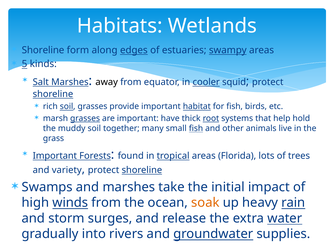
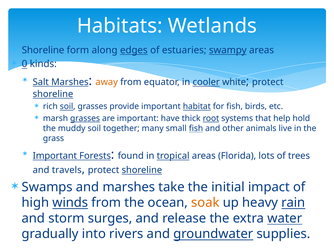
5: 5 -> 0 (24, 64)
away colour: black -> orange (107, 82)
squid: squid -> white (234, 82)
variety: variety -> travels (67, 170)
